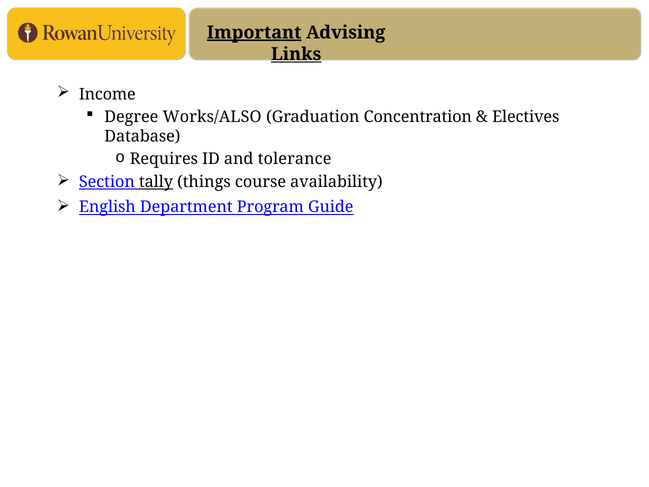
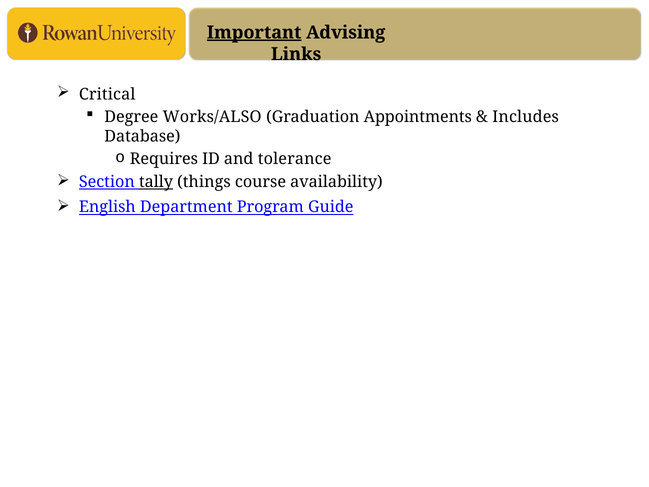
Links underline: present -> none (296, 54)
Income: Income -> Critical (107, 94)
Concentration: Concentration -> Appointments (418, 117)
Electives: Electives -> Includes (526, 117)
